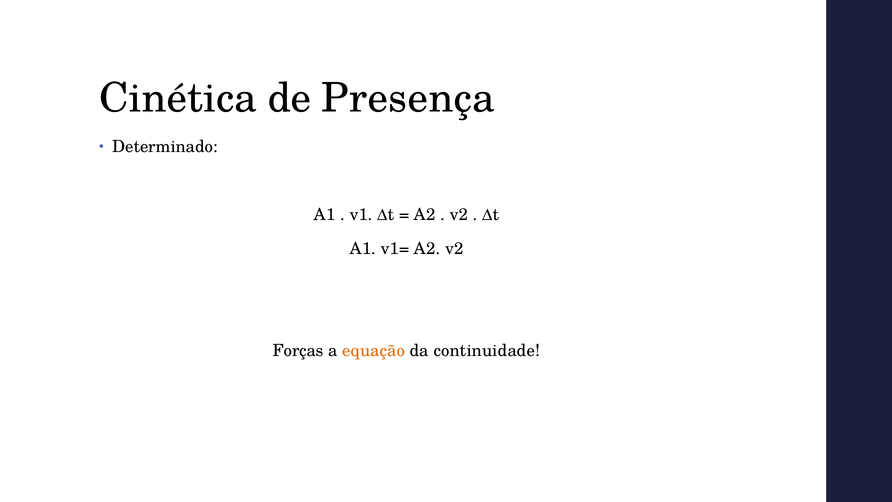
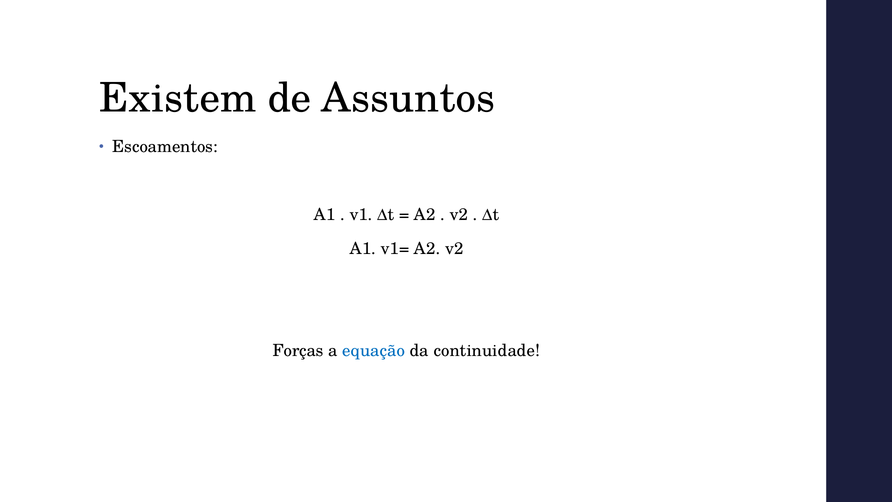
Cinética: Cinética -> Existem (178, 98)
Presença: Presença -> Assuntos (408, 98)
Determinado: Determinado -> Escoamentos (165, 147)
equação colour: orange -> blue (374, 350)
